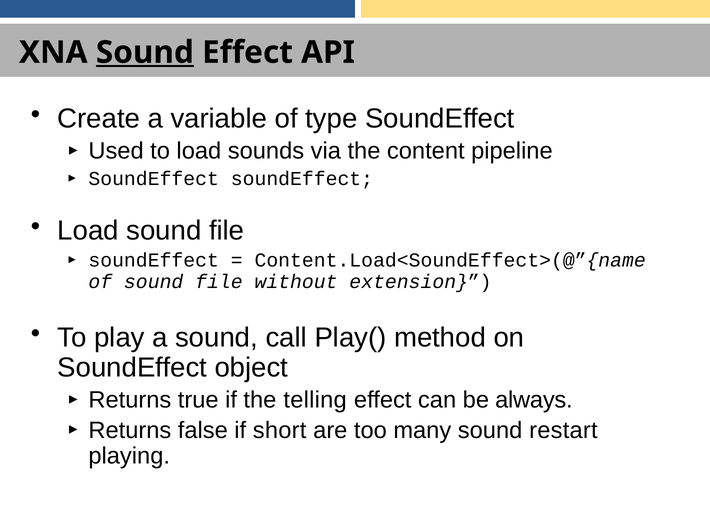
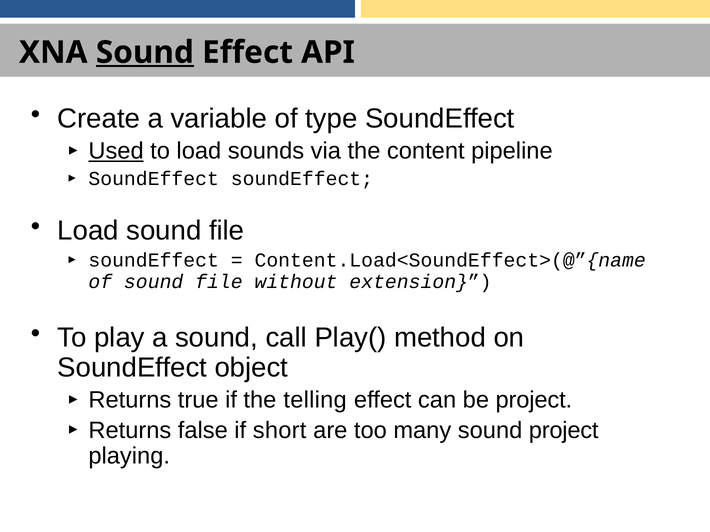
Used underline: none -> present (116, 151)
be always: always -> project (534, 400)
sound restart: restart -> project (564, 431)
